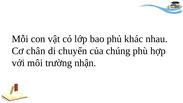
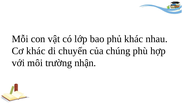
Cơ chân: chân -> khác (36, 51)
